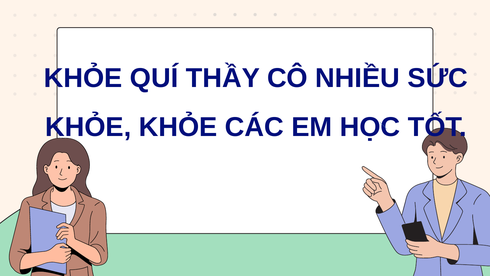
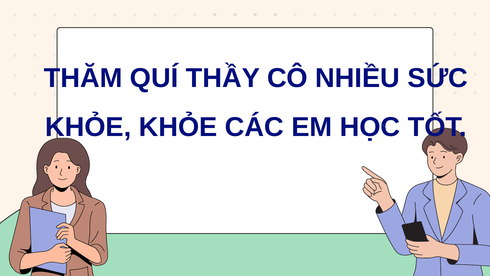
KHỎE: KHỎE -> THĂM (83, 78)
